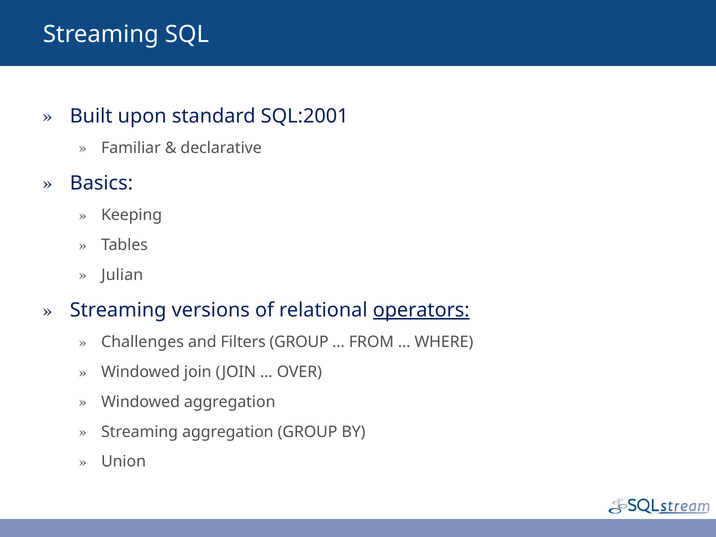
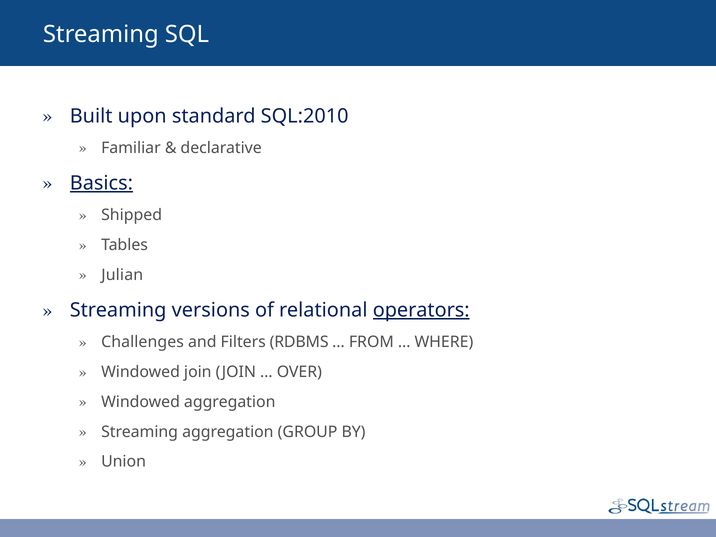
SQL:2001: SQL:2001 -> SQL:2010 (305, 116)
Basics underline: none -> present (101, 183)
Keeping: Keeping -> Shipped (132, 215)
Filters GROUP: GROUP -> RDBMS (299, 342)
